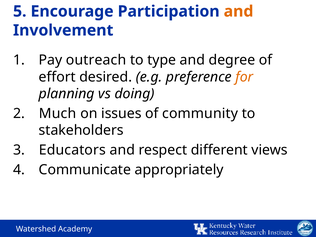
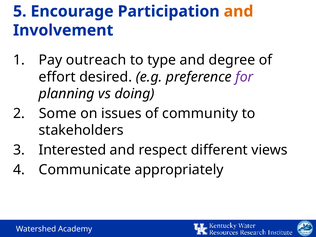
for colour: orange -> purple (244, 77)
Much: Much -> Some (58, 113)
Educators: Educators -> Interested (72, 150)
